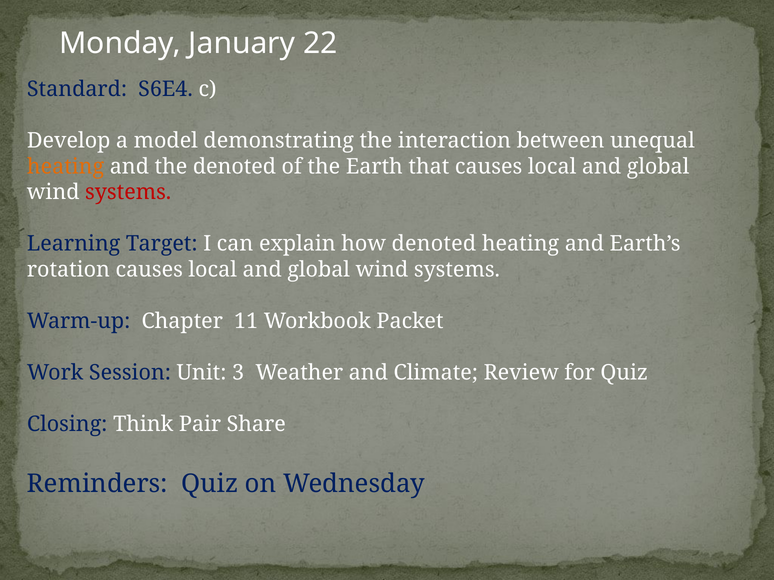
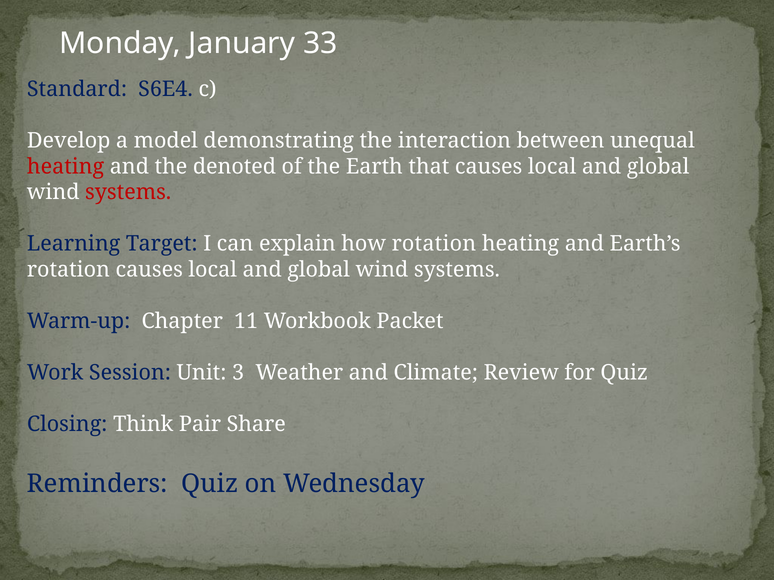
22: 22 -> 33 (320, 43)
heating colour: orange -> red (66, 167)
how denoted: denoted -> rotation (434, 244)
